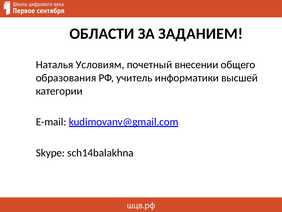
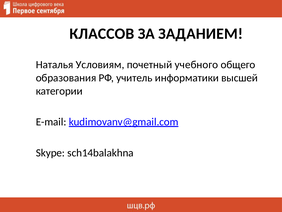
ОБЛАСТИ: ОБЛАСТИ -> КЛАССОВ (102, 34)
внесении: внесении -> учебного (196, 65)
